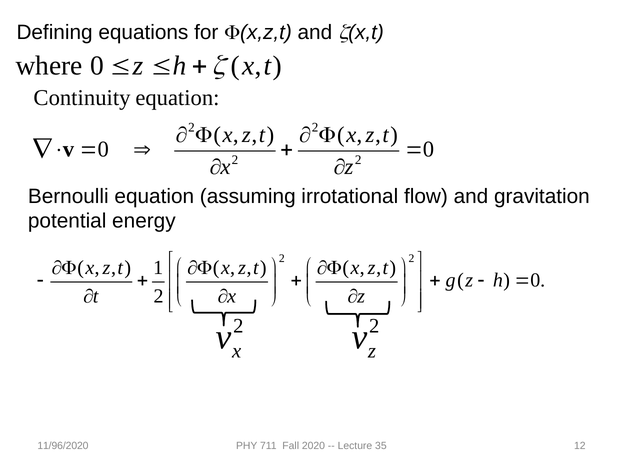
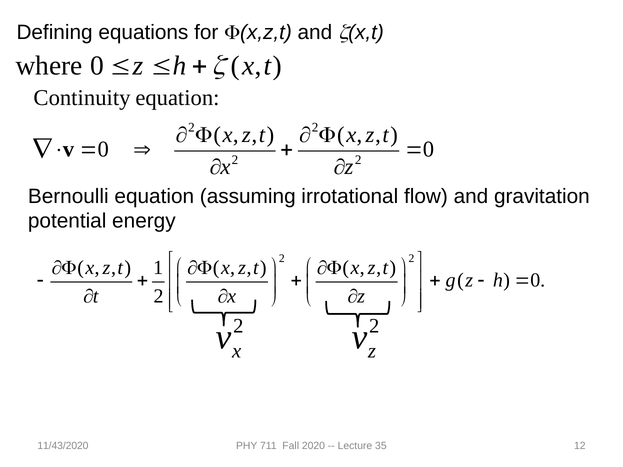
11/96/2020: 11/96/2020 -> 11/43/2020 (63, 446)
